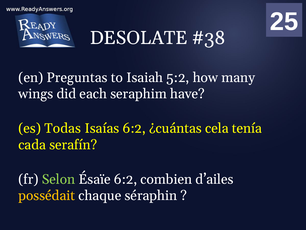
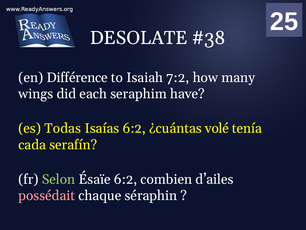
Preguntas: Preguntas -> Différence (77, 77)
5:2: 5:2 -> 7:2 (178, 77)
cela: cela -> volé (217, 128)
possédait colour: yellow -> pink (47, 195)
